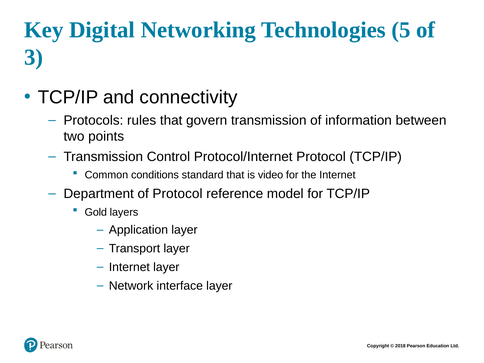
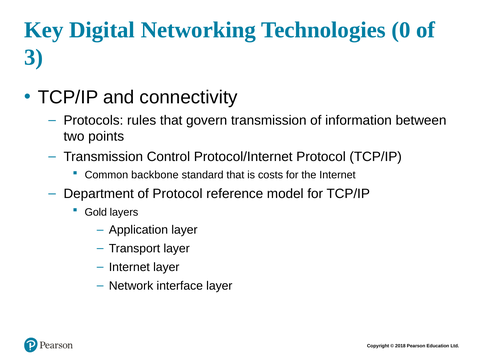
5: 5 -> 0 (401, 30)
conditions: conditions -> backbone (155, 175)
video: video -> costs (271, 175)
